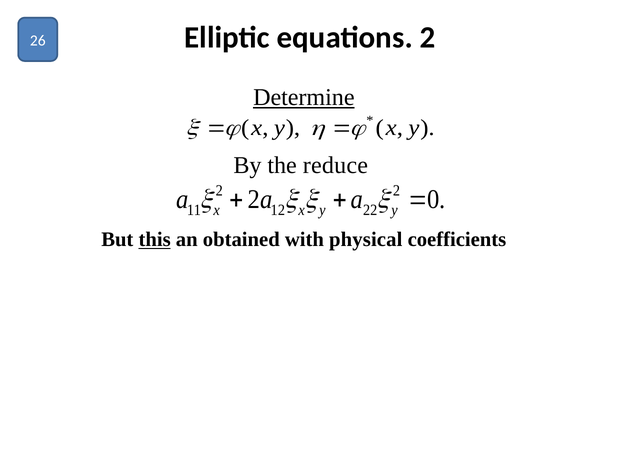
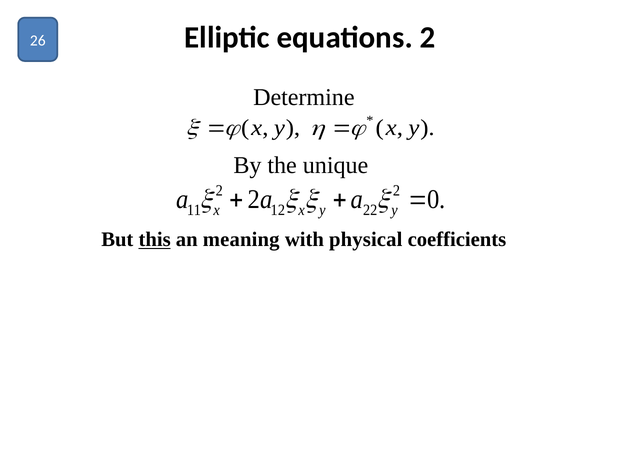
Determine underline: present -> none (304, 97)
reduce: reduce -> unique (336, 165)
obtained: obtained -> meaning (241, 240)
